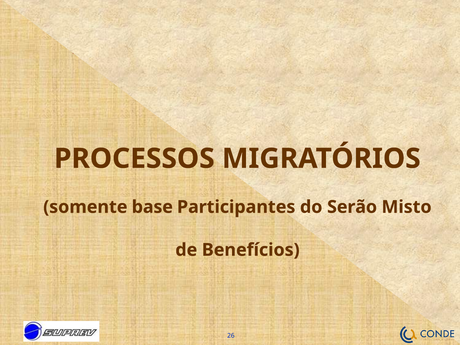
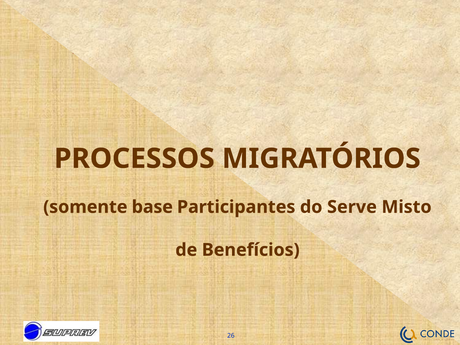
Serão: Serão -> Serve (352, 207)
